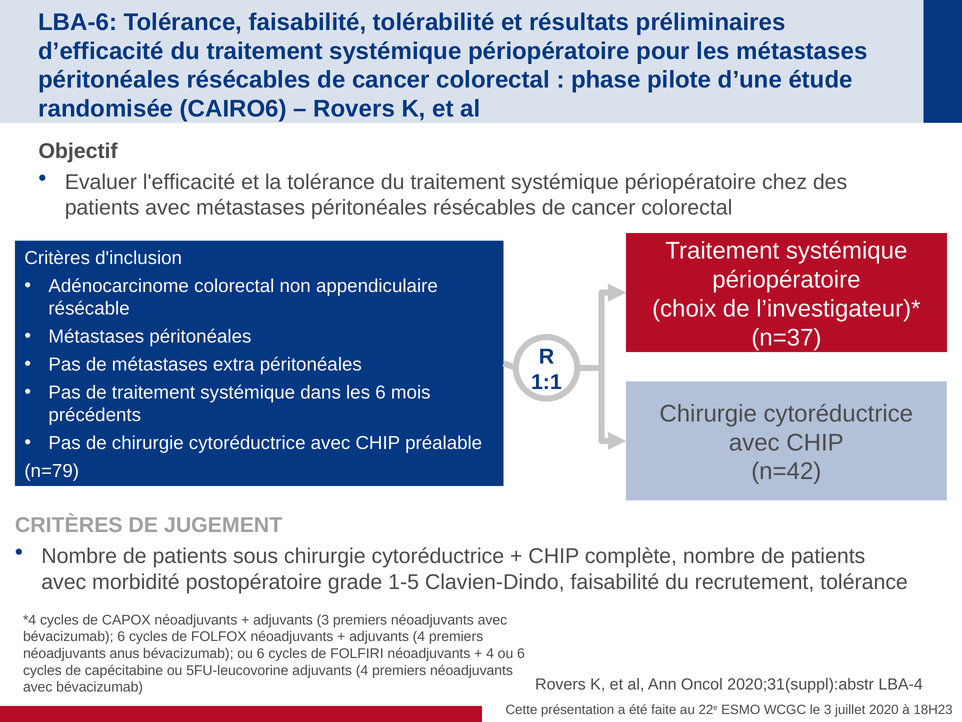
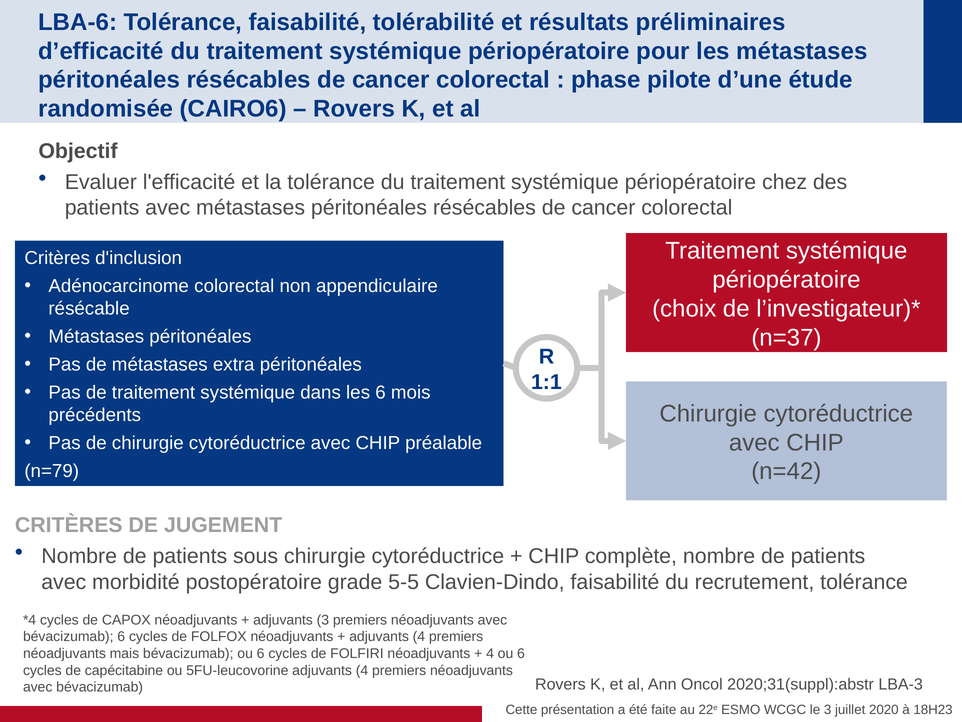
1-5: 1-5 -> 5-5 (404, 582)
anus: anus -> mais (124, 653)
LBA-4: LBA-4 -> LBA-3 (901, 684)
